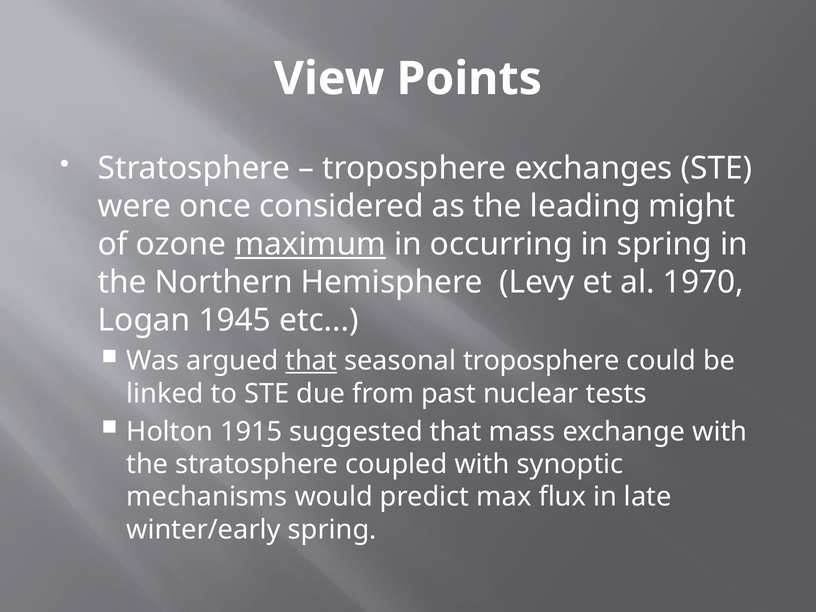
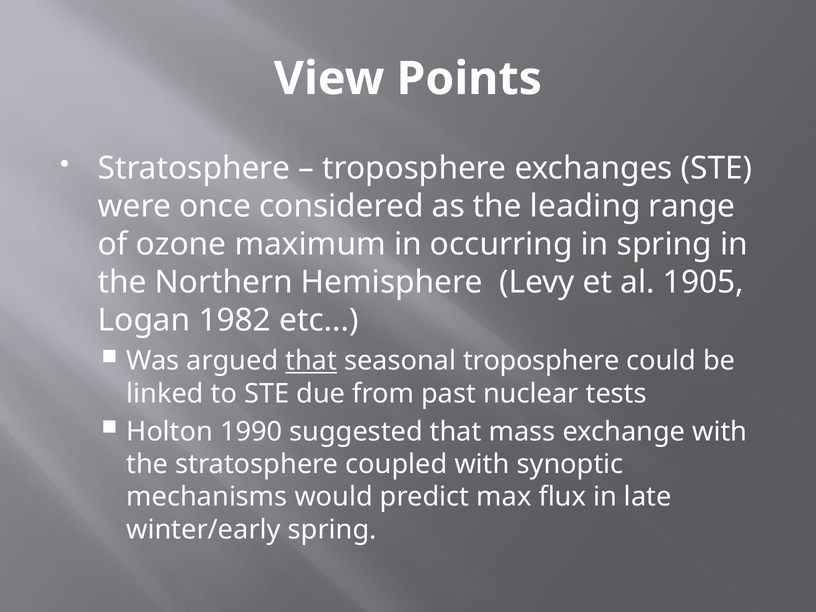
might: might -> range (692, 206)
maximum underline: present -> none (310, 244)
1970: 1970 -> 1905 (703, 282)
1945: 1945 -> 1982 (235, 320)
1915: 1915 -> 1990 (251, 432)
